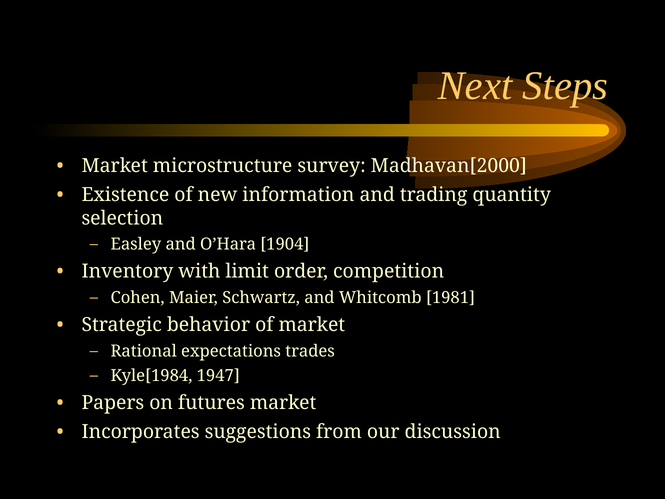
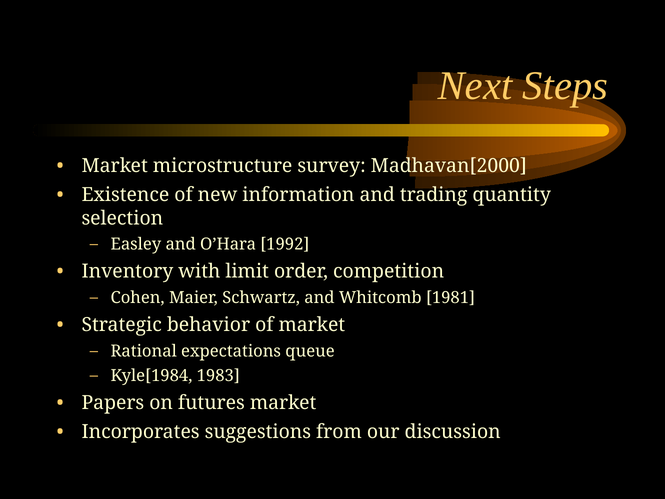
1904: 1904 -> 1992 (285, 244)
trades: trades -> queue (310, 351)
1947: 1947 -> 1983 (218, 375)
